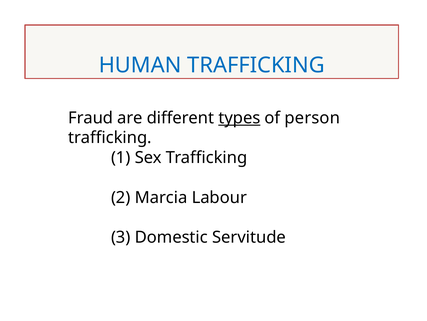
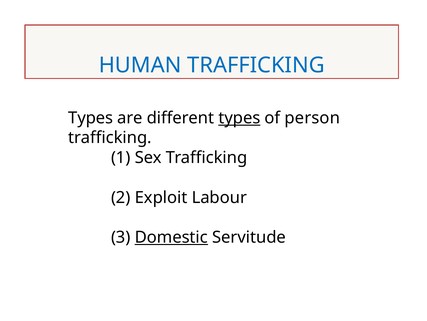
Fraud: Fraud -> Types (91, 118)
Marcia: Marcia -> Exploit (161, 197)
Domestic underline: none -> present (171, 237)
